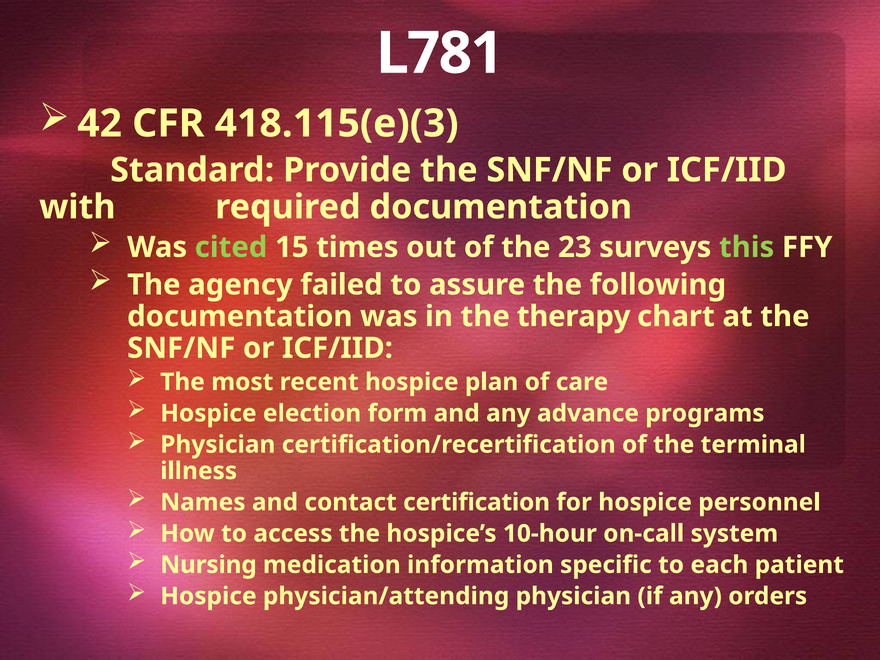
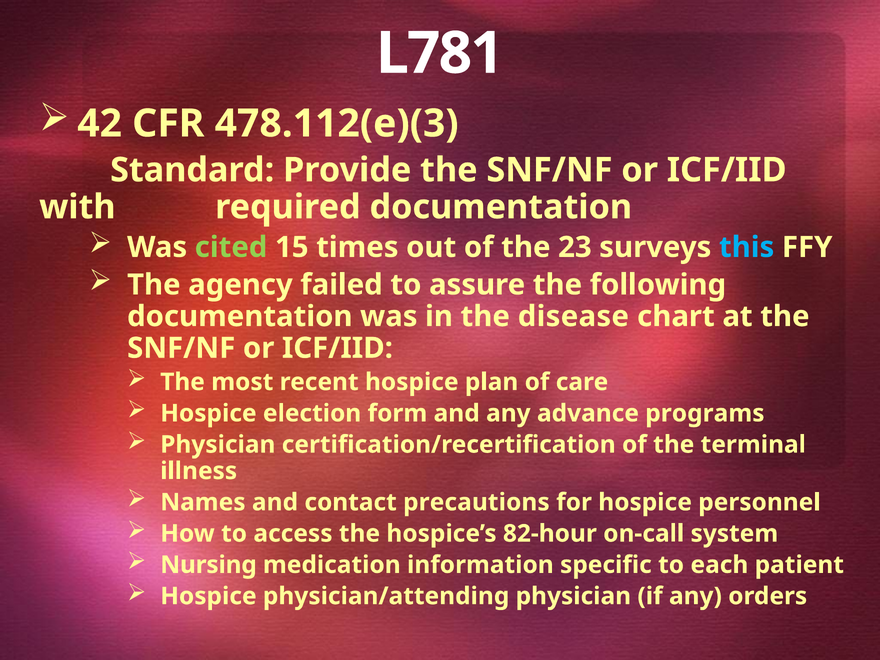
418.115(e)(3: 418.115(e)(3 -> 478.112(e)(3 (337, 124)
this colour: light green -> light blue (747, 247)
therapy: therapy -> disease (573, 316)
certification: certification -> precautions (476, 502)
10-hour: 10-hour -> 82-hour (550, 534)
